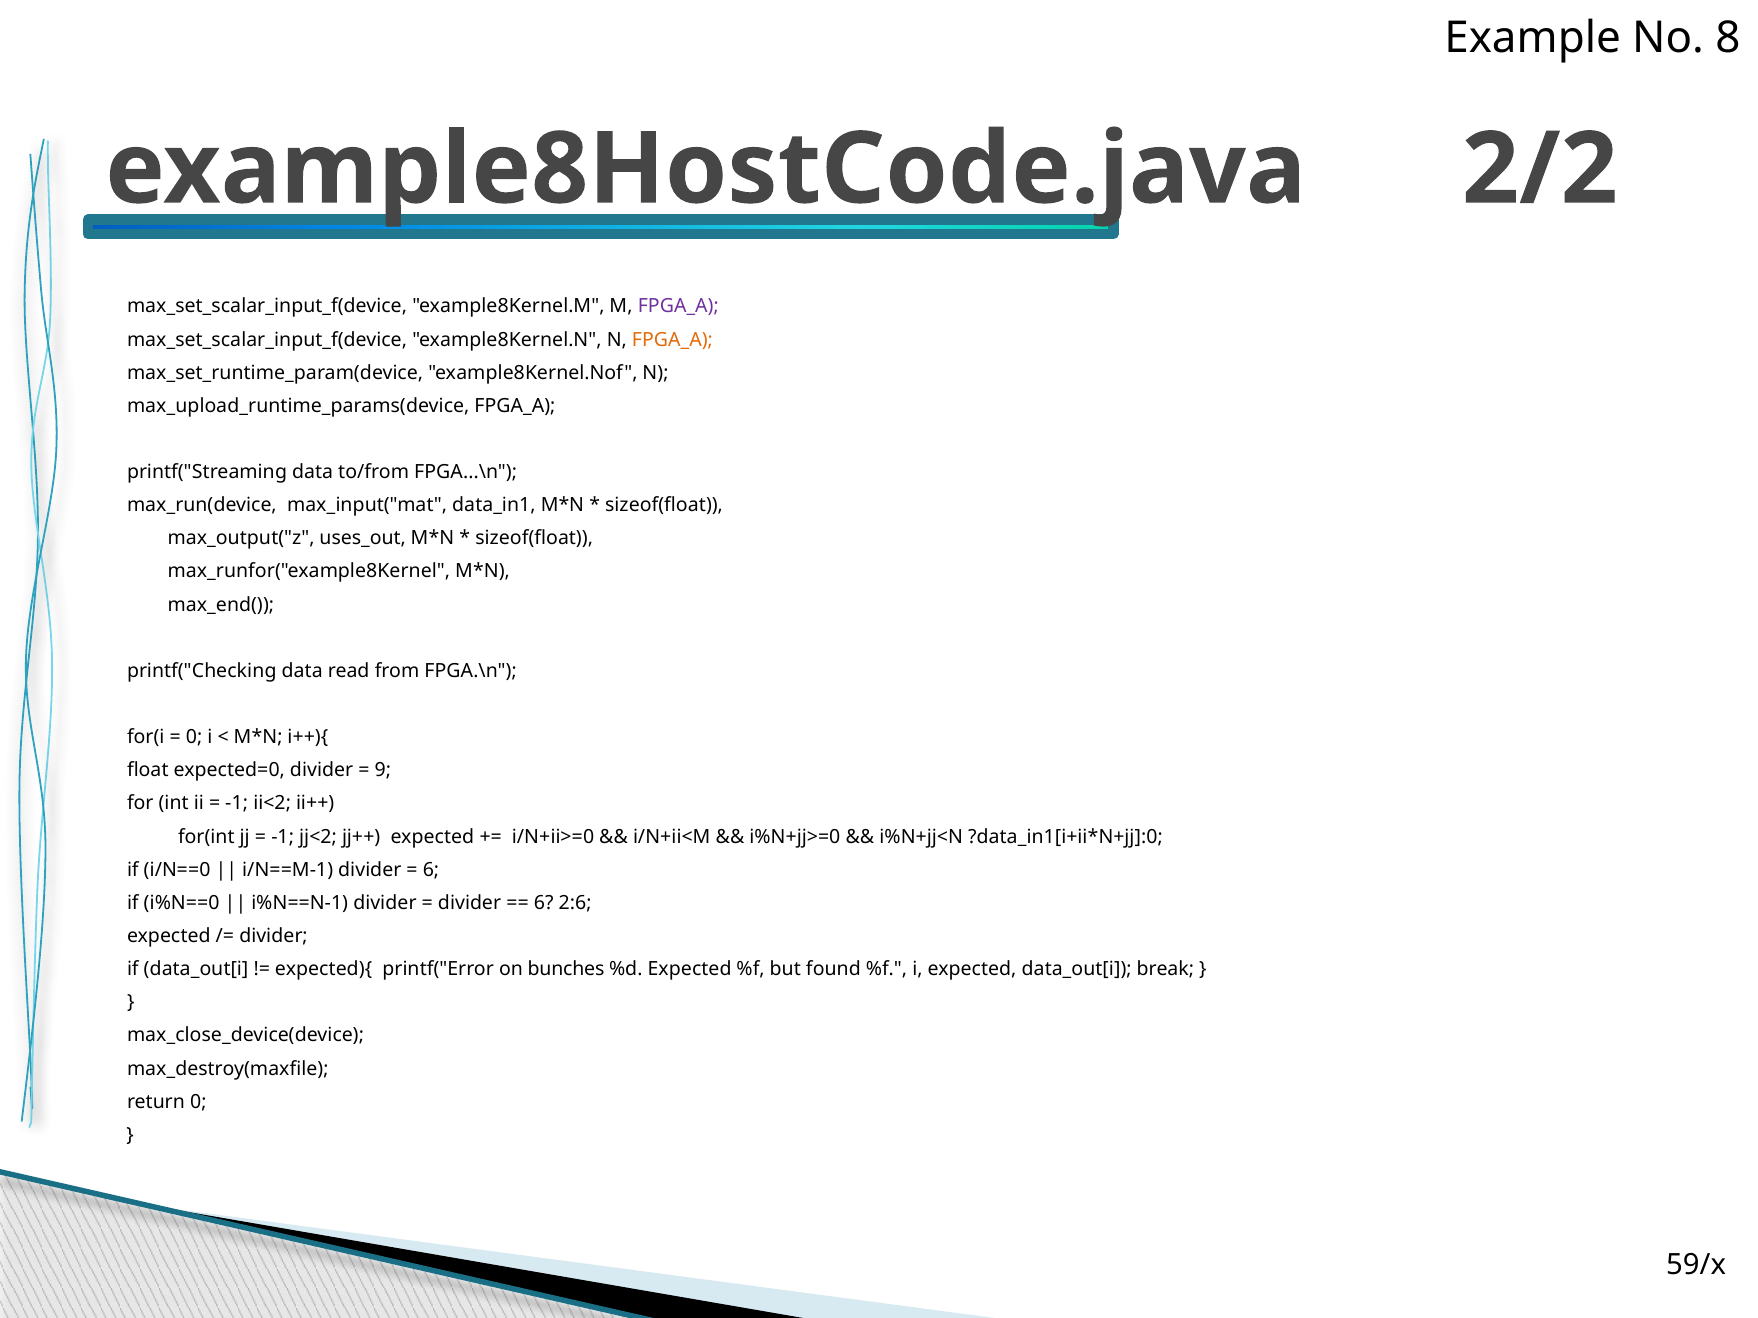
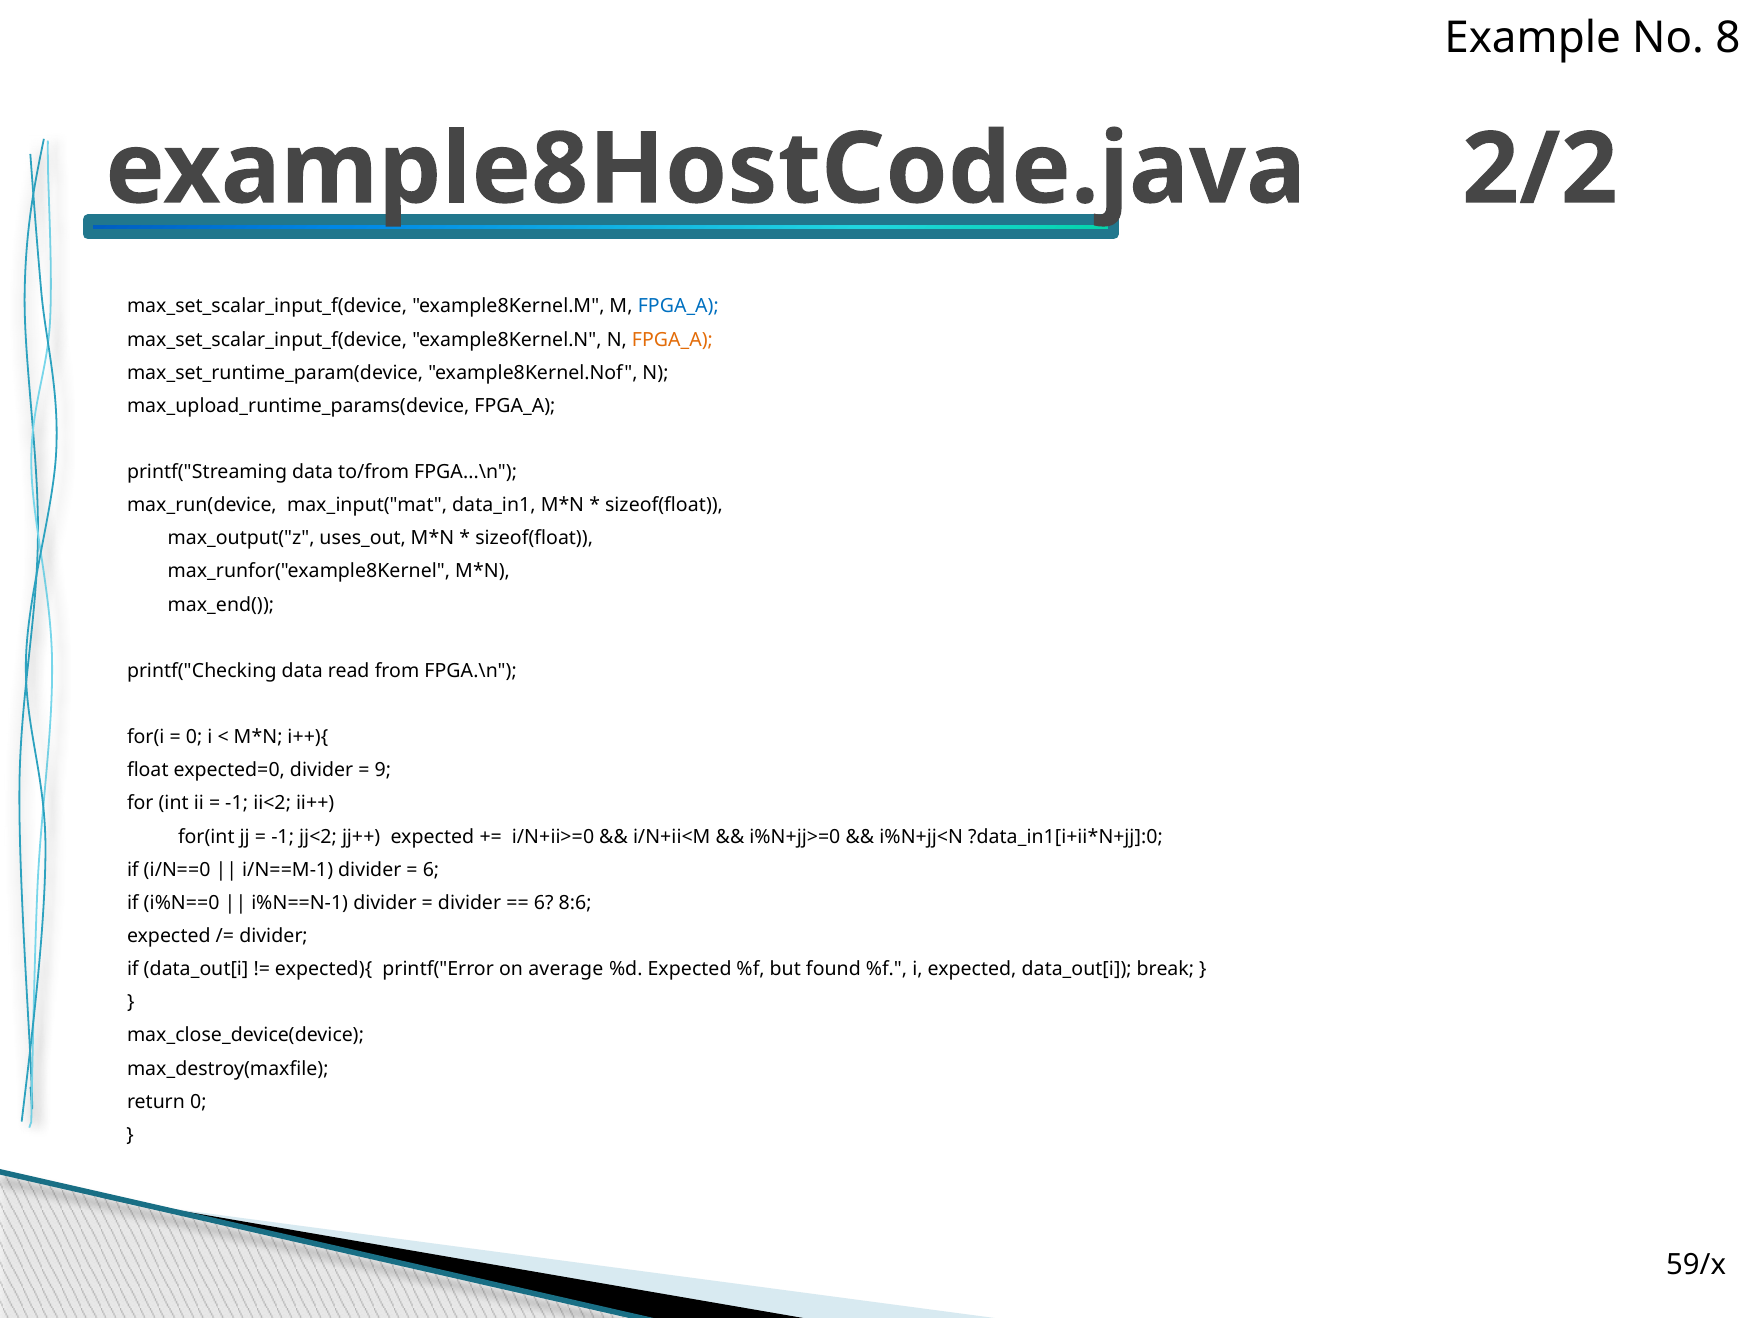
FPGA_A colour: purple -> blue (678, 307)
2:6: 2:6 -> 8:6 (575, 903)
bunches: bunches -> average (566, 970)
